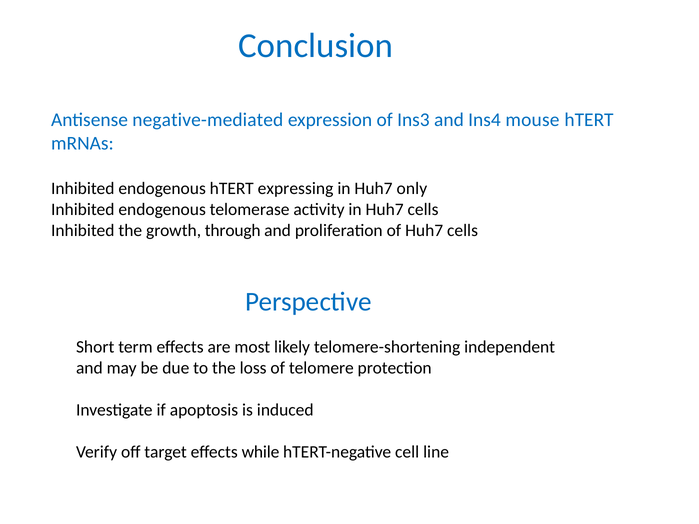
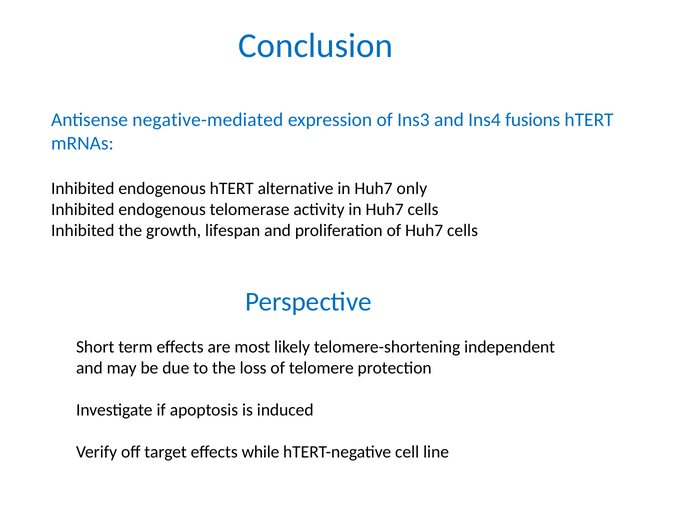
mouse: mouse -> fusions (533, 120)
expressing: expressing -> alternative (296, 189)
through: through -> lifespan (233, 231)
